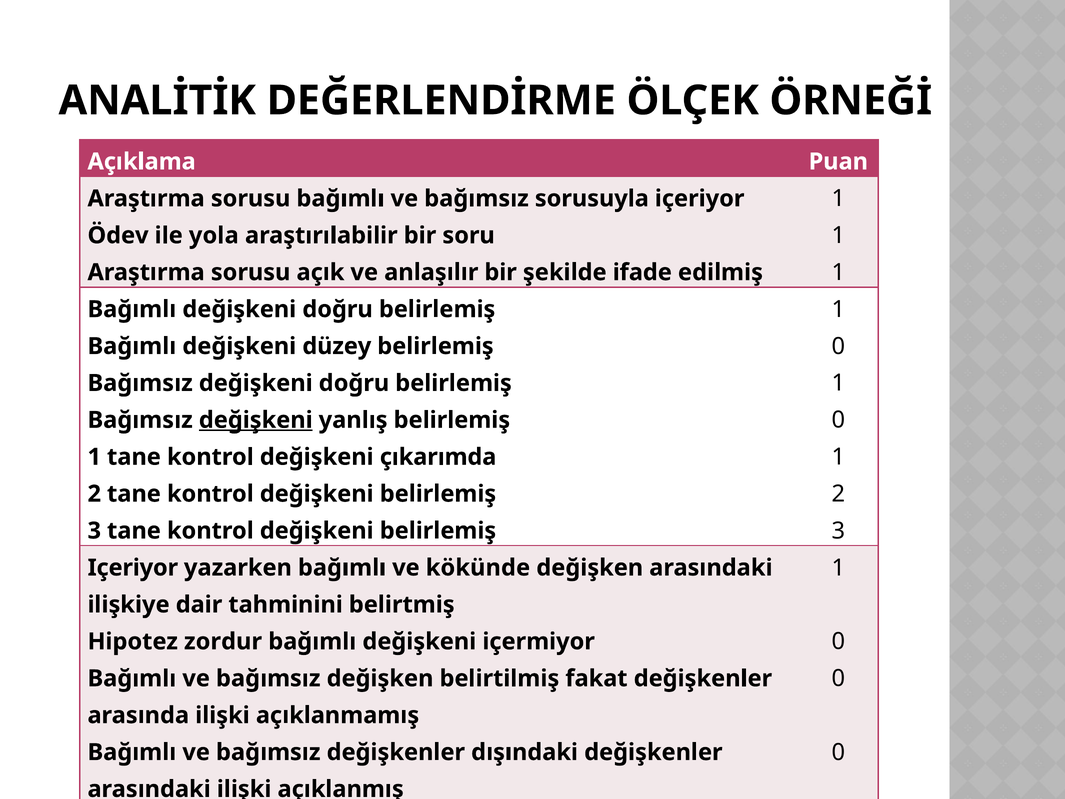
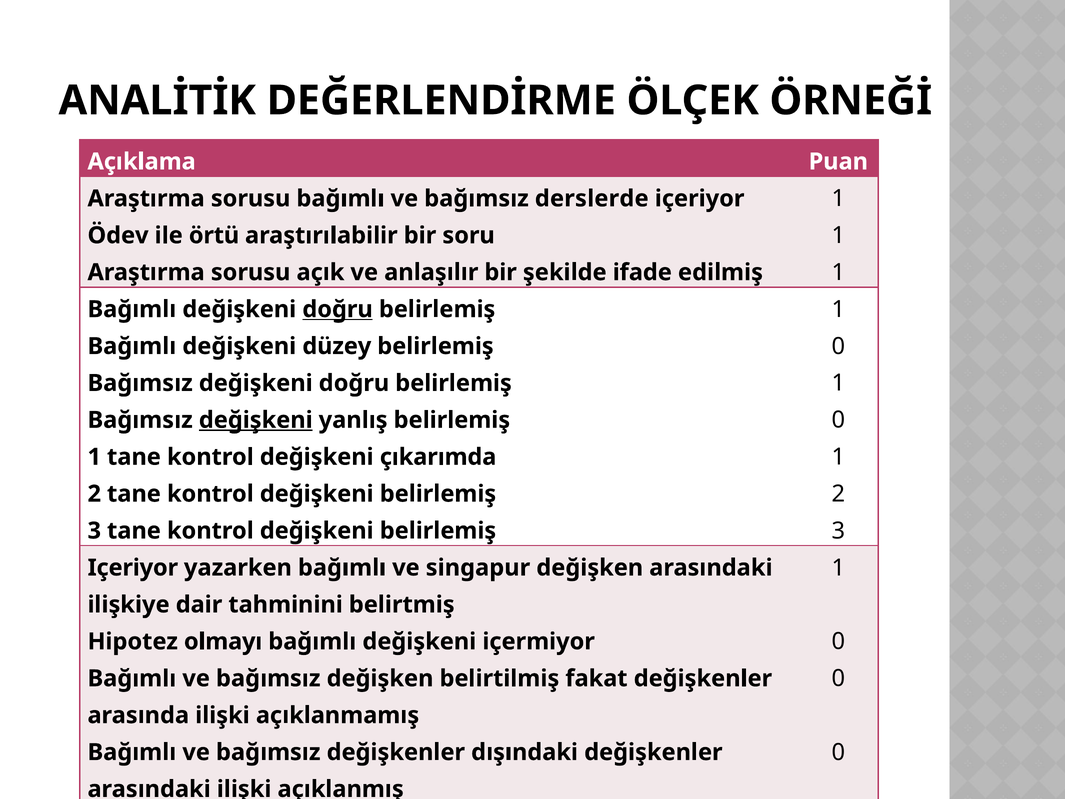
sorusuyla: sorusuyla -> derslerde (592, 198)
yola: yola -> örtü (214, 235)
doğru underline: none -> present (338, 309)
kökünde: kökünde -> singapur (478, 568)
zordur: zordur -> olmayı (223, 641)
